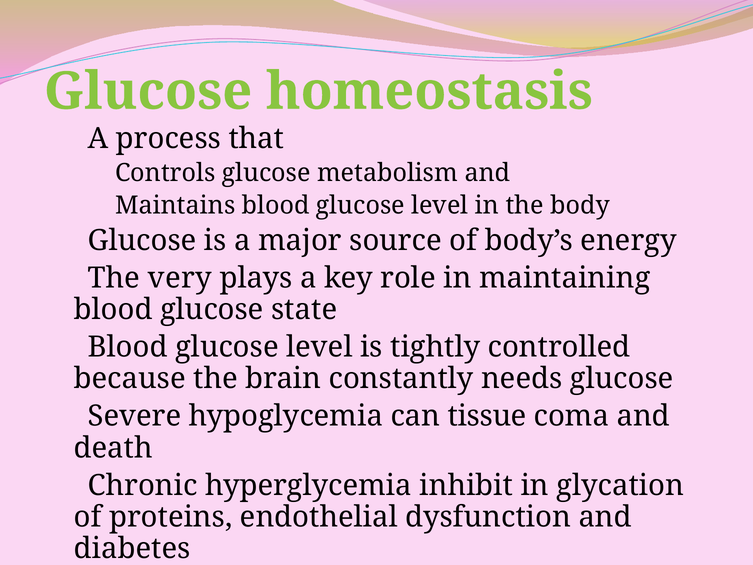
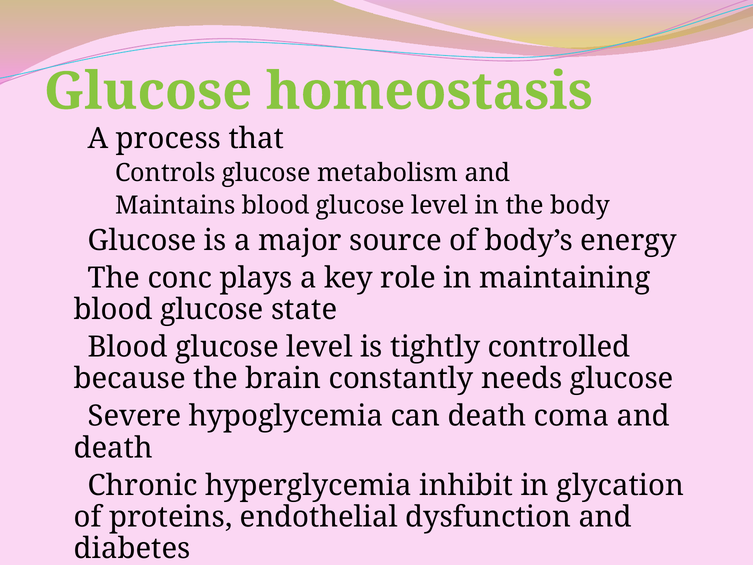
very: very -> conc (180, 278)
can tissue: tissue -> death (487, 416)
